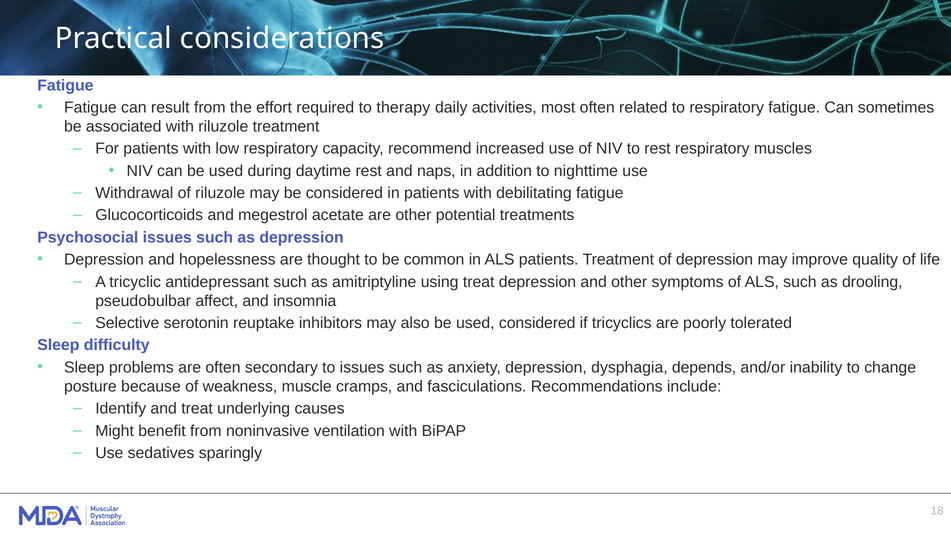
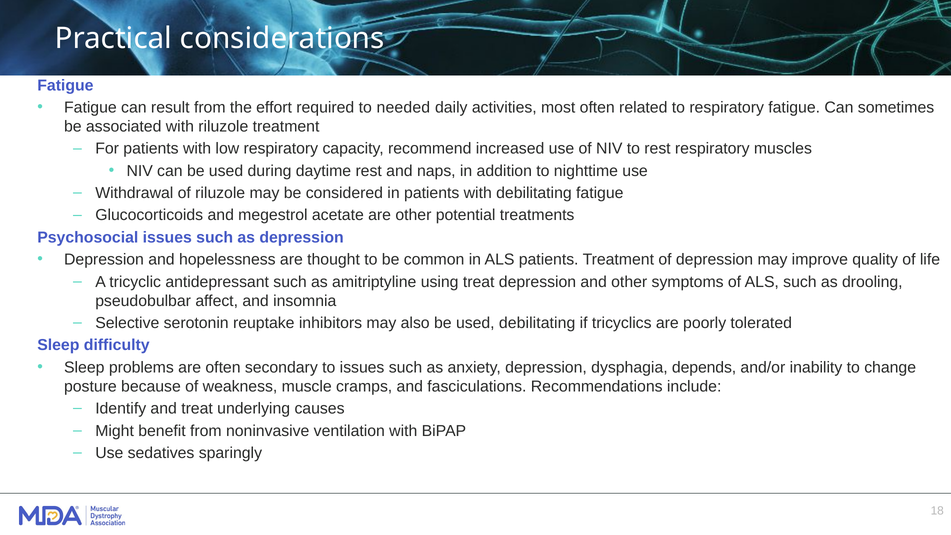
therapy: therapy -> needed (403, 107)
used considered: considered -> debilitating (537, 323)
